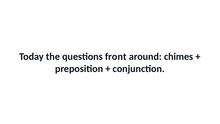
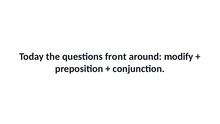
chimes: chimes -> modify (179, 57)
